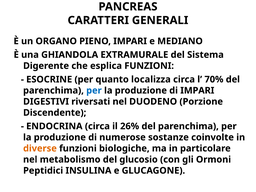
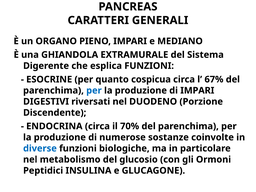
localizza: localizza -> cospicua (151, 79)
70%: 70% -> 67% (214, 79)
26%: 26% -> 70% (130, 126)
diverse colour: orange -> blue (40, 148)
